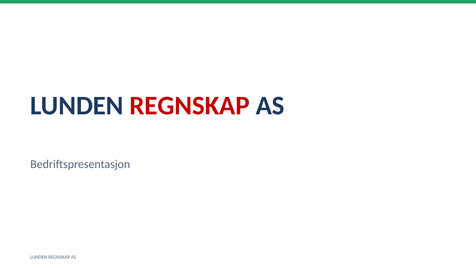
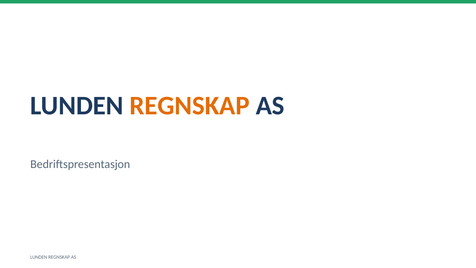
REGNSKAP colour: red -> orange (190, 106)
